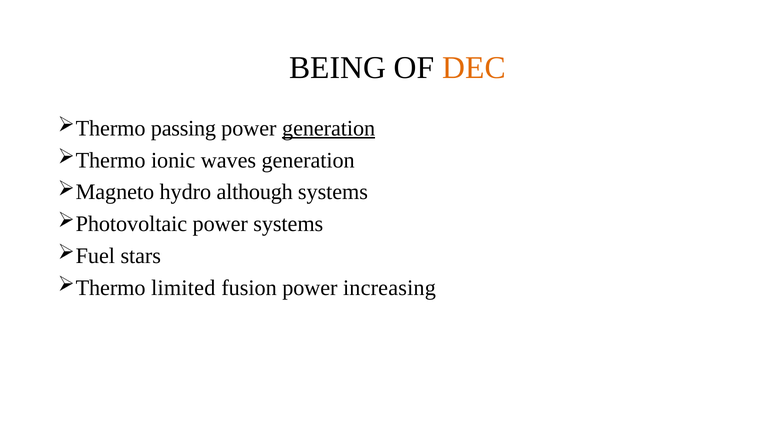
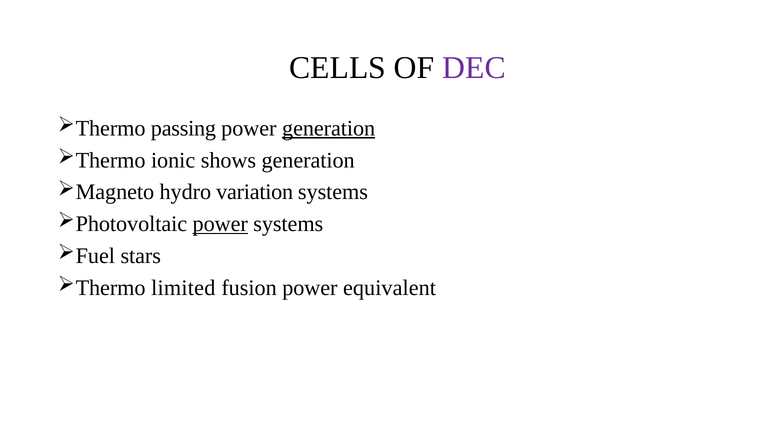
BEING: BEING -> CELLS (338, 68)
DEC colour: orange -> purple (474, 68)
waves: waves -> shows (228, 160)
although: although -> variation (255, 192)
power underline: none -> present (220, 224)
increasing: increasing -> equivalent (389, 288)
